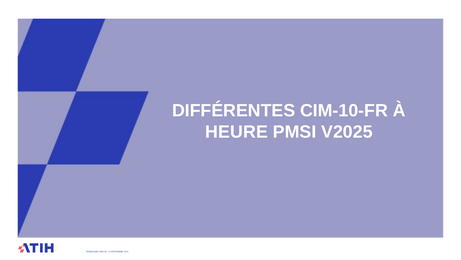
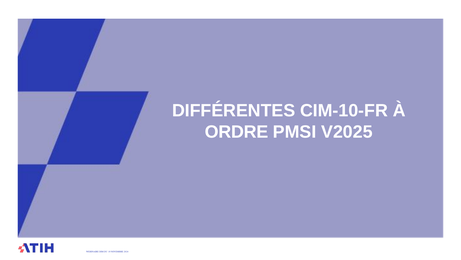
HEURE: HEURE -> ORDRE (237, 132)
